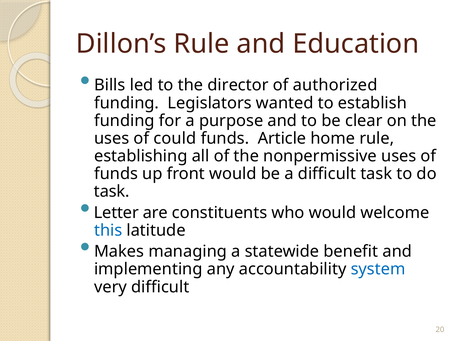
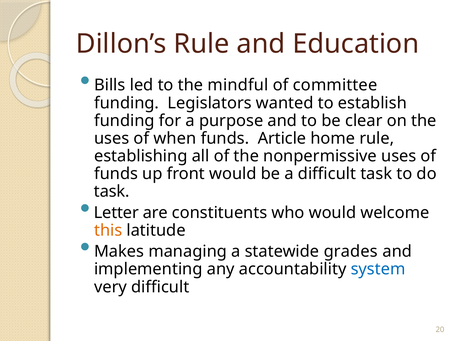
director: director -> mindful (238, 85)
authorized: authorized -> committee (335, 85)
could: could -> when (175, 138)
this colour: blue -> orange (108, 231)
benefit: benefit -> grades (351, 252)
